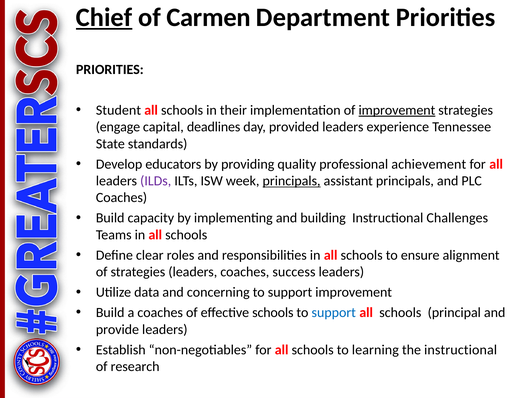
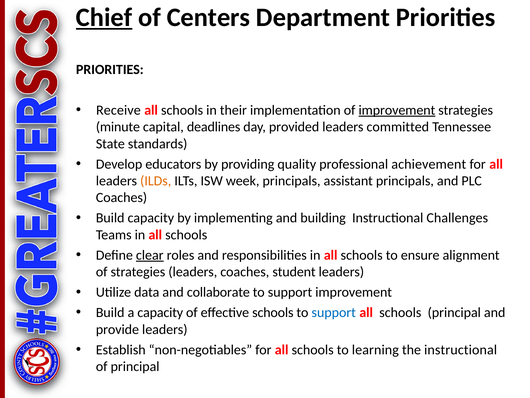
Carmen: Carmen -> Centers (208, 17)
Student: Student -> Receive (118, 110)
engage: engage -> minute (118, 127)
experience: experience -> committed (398, 127)
ILDs colour: purple -> orange (156, 181)
principals underline: present -> none (292, 181)
clear underline: none -> present (150, 255)
success: success -> student (294, 272)
concerning: concerning -> collaborate (218, 292)
a coaches: coaches -> capacity (160, 312)
of research: research -> principal (135, 366)
